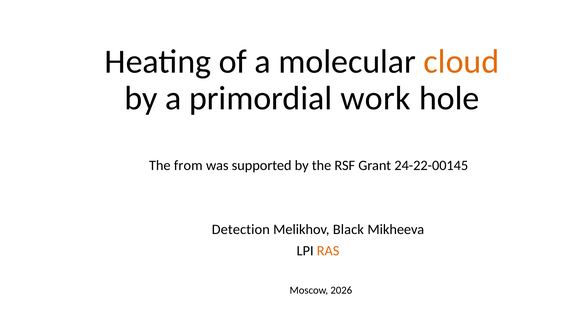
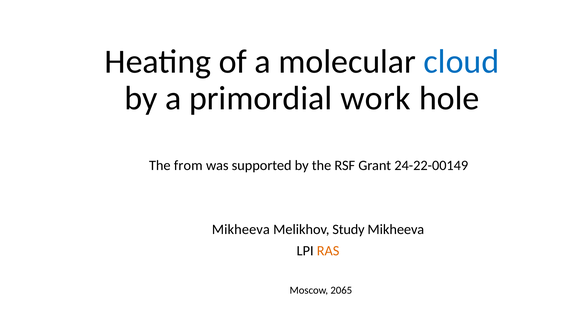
cloud colour: orange -> blue (461, 62)
24-22-00145: 24-22-00145 -> 24-22-00149 (431, 165)
Detection: Detection -> Mikheeva (241, 230)
Black: Black -> Study (349, 230)
2026: 2026 -> 2065 (341, 290)
